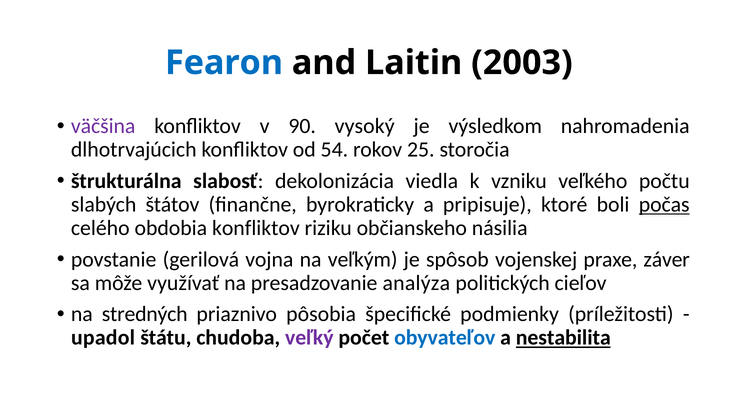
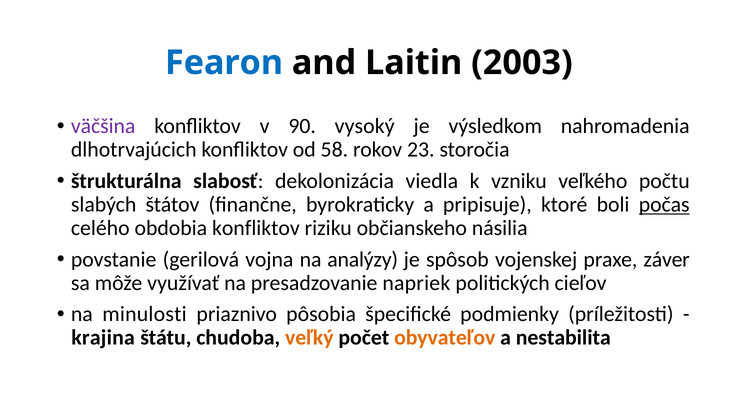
54: 54 -> 58 (334, 150)
25: 25 -> 23 (421, 150)
veľkým: veľkým -> analýzy (363, 260)
analýza: analýza -> napriek (416, 283)
stredných: stredných -> minulosti (144, 314)
upadol: upadol -> krajina (103, 338)
veľký colour: purple -> orange (309, 338)
obyvateľov colour: blue -> orange (445, 338)
nestabilita underline: present -> none (563, 338)
